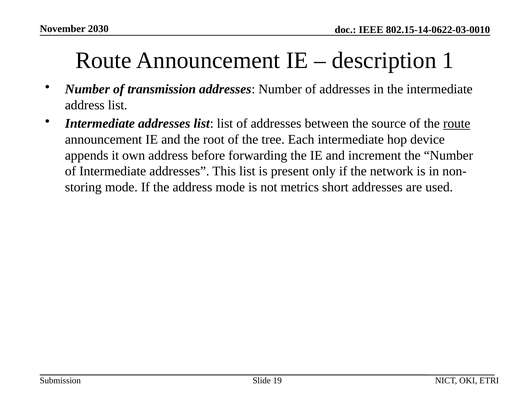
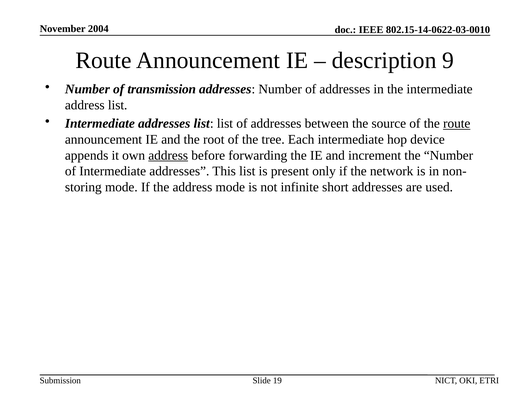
2030: 2030 -> 2004 (98, 29)
1: 1 -> 9 (448, 60)
address underline: none -> present (168, 156)
metrics: metrics -> infinite (300, 187)
